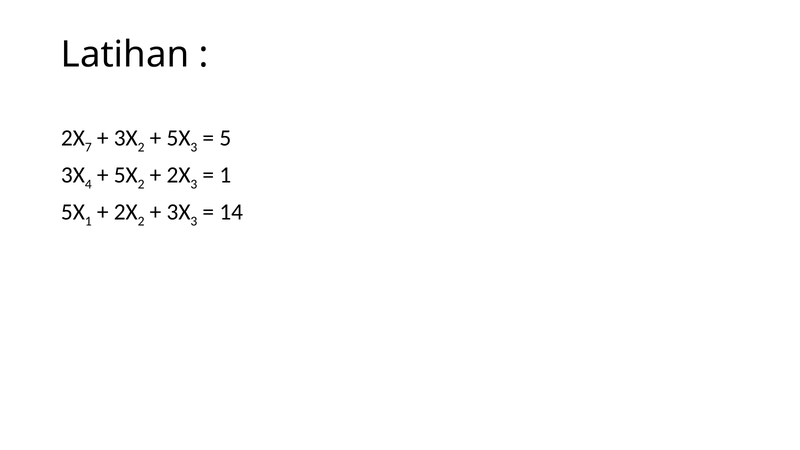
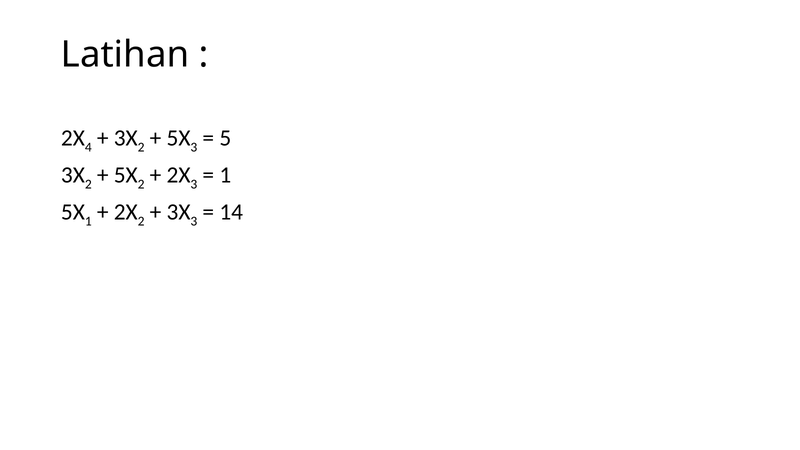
7: 7 -> 4 (88, 147)
4: 4 -> 2 (88, 184)
